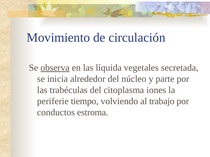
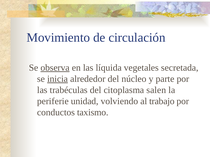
inicia underline: none -> present (58, 79)
iones: iones -> salen (156, 90)
tiempo: tiempo -> unidad (85, 101)
estroma: estroma -> taxismo (93, 113)
